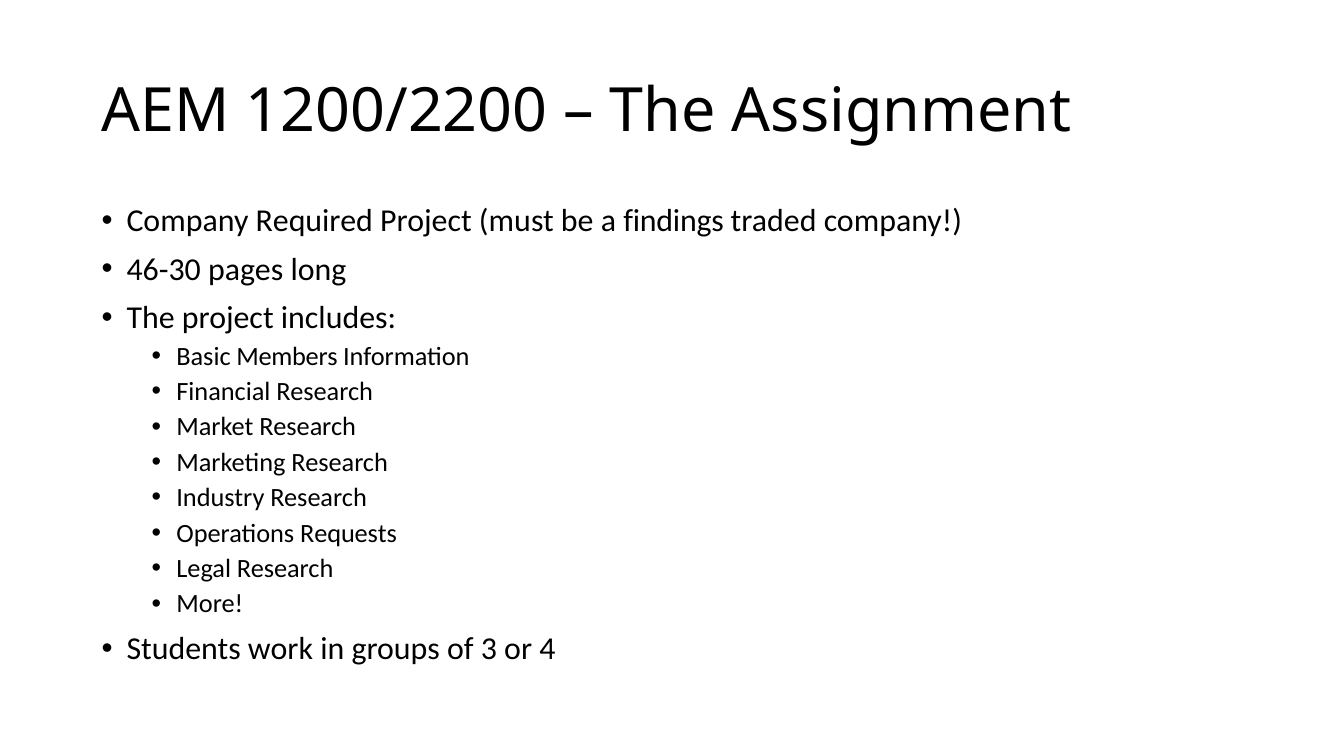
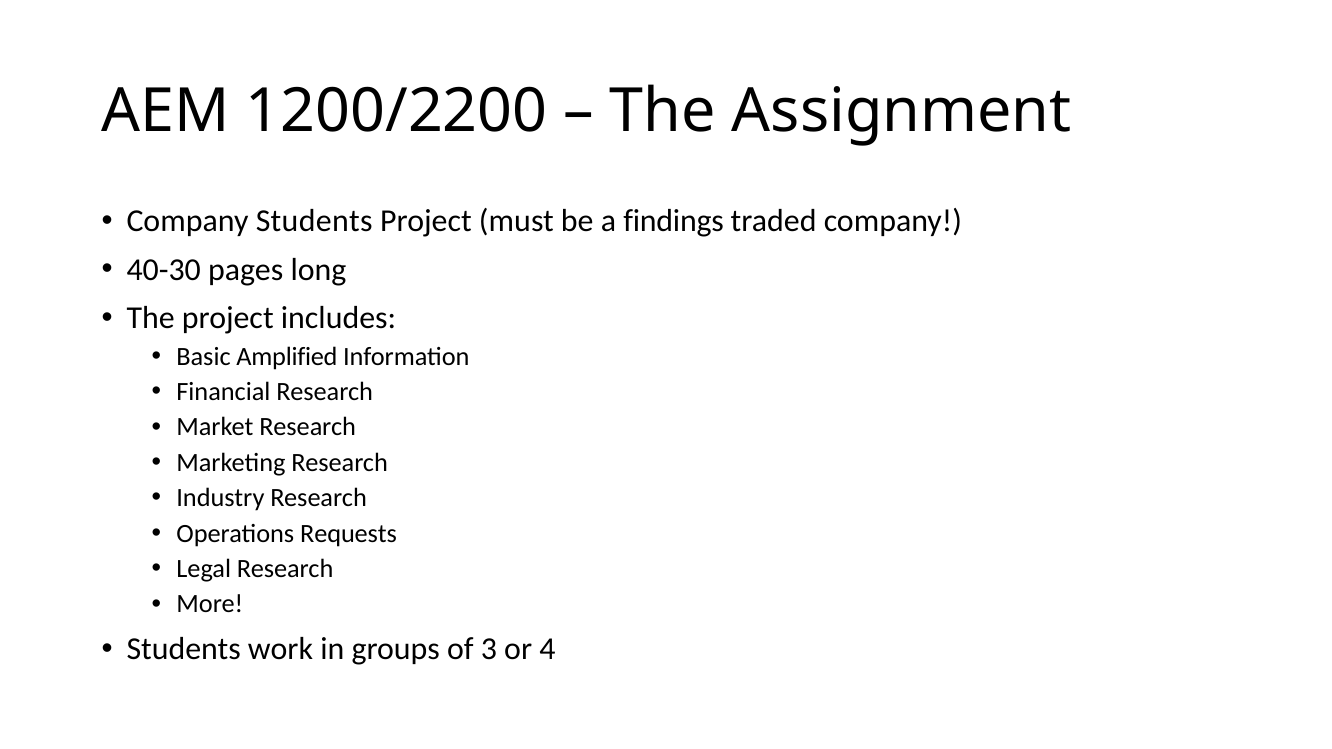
Company Required: Required -> Students (314, 221)
46-30: 46-30 -> 40-30 (164, 270)
Members: Members -> Amplified (287, 357)
